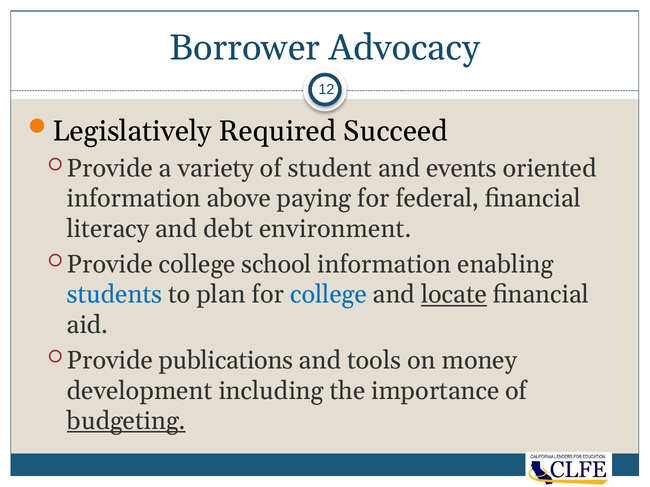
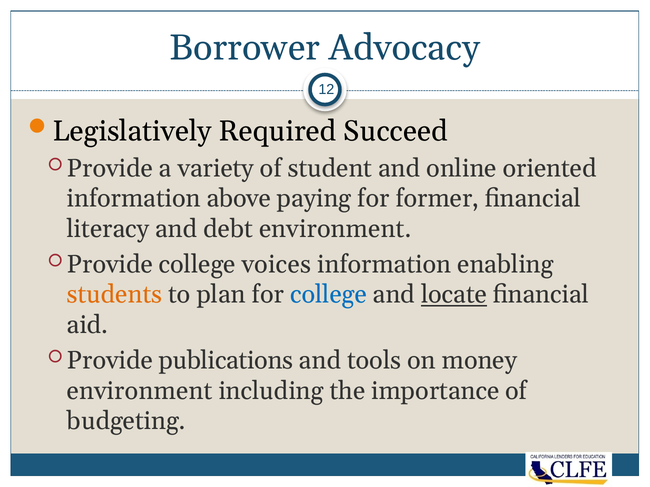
events: events -> online (462, 168)
federal: federal -> former (437, 199)
school: school -> voices (276, 265)
students colour: blue -> orange (115, 295)
development: development -> environment (140, 391)
budgeting underline: present -> none (126, 421)
